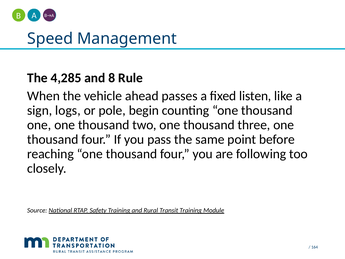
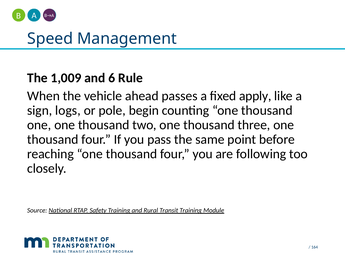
4,285: 4,285 -> 1,009 (66, 78)
8: 8 -> 6 (112, 78)
listen: listen -> apply (255, 96)
